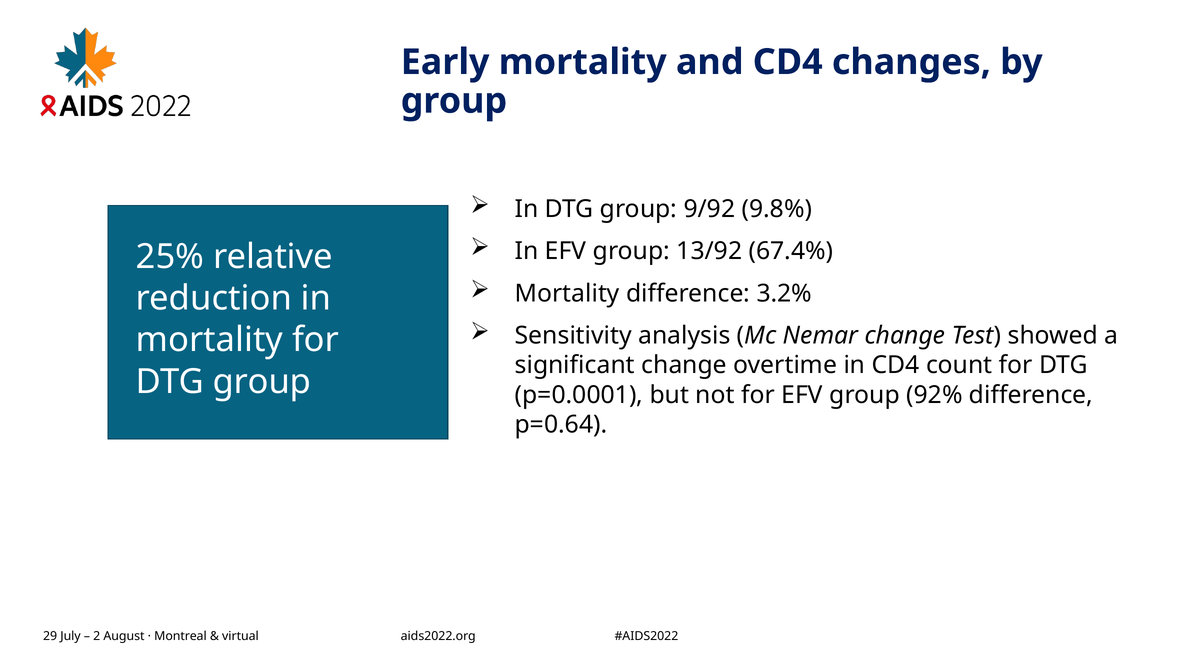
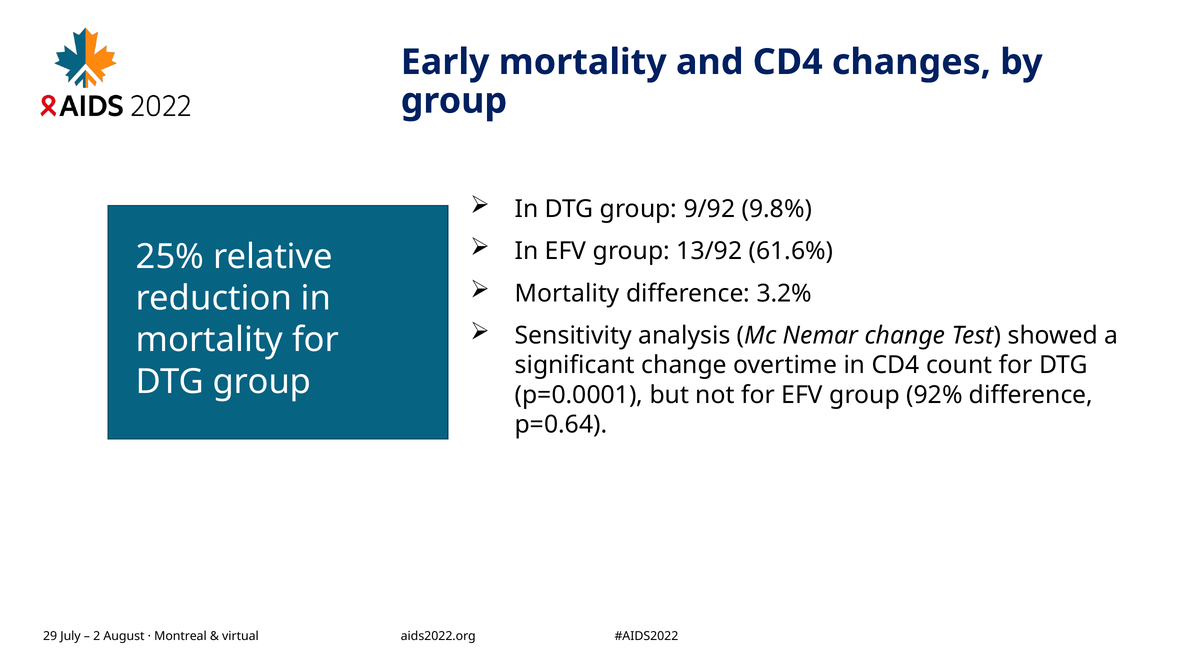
67.4%: 67.4% -> 61.6% (791, 251)
